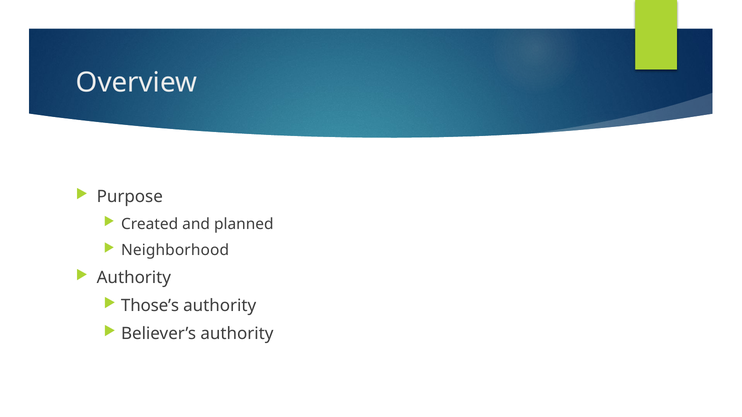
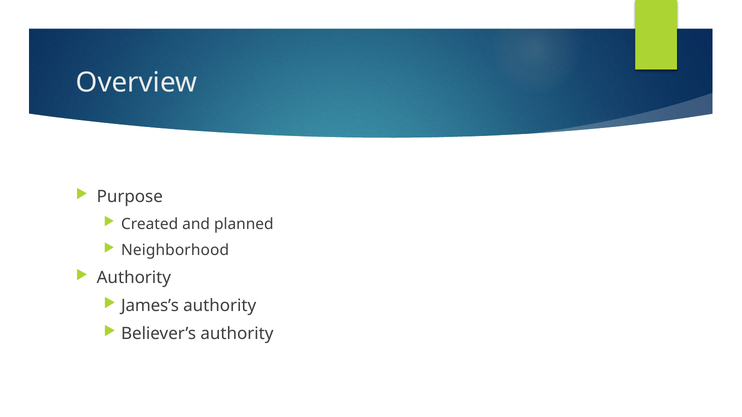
Those’s: Those’s -> James’s (150, 306)
